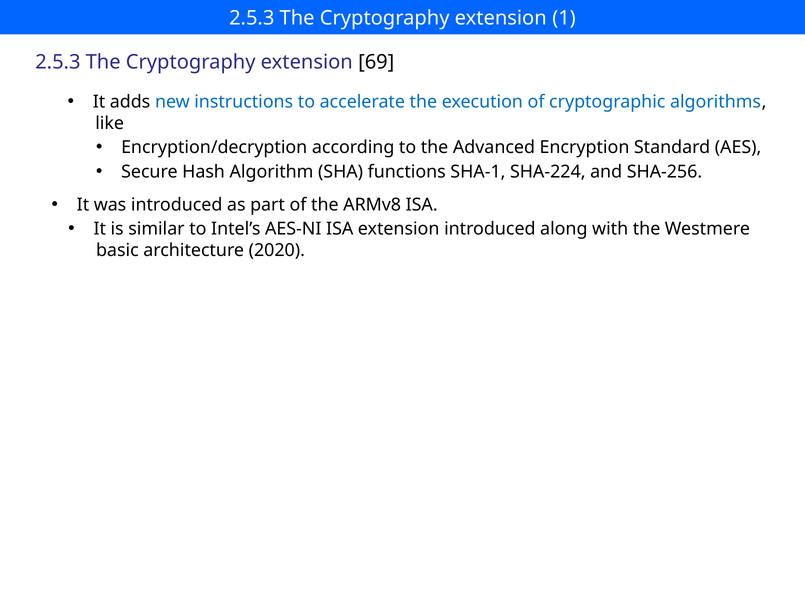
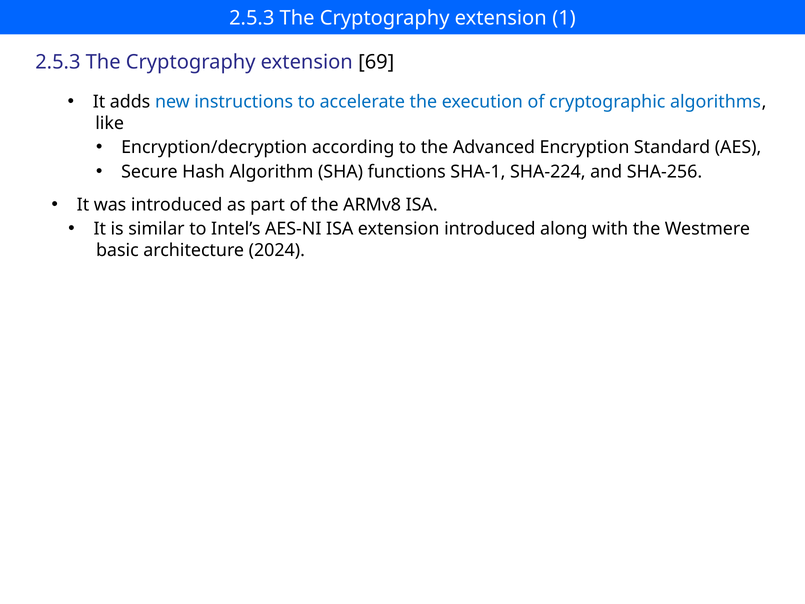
2020: 2020 -> 2024 (277, 250)
